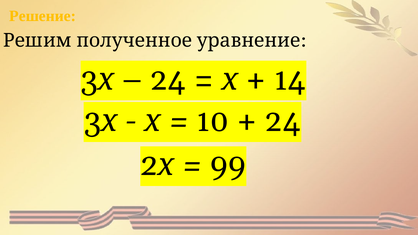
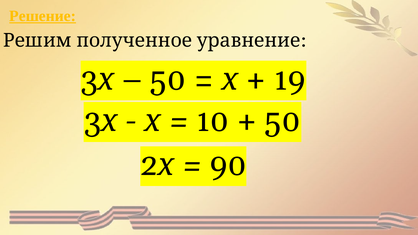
Решение underline: none -> present (43, 16)
24: 24 -> 50 (168, 79)
14: 14 -> 19 (290, 79)
24: 24 -> 50 (283, 121)
99: 99 -> 90 (228, 165)
